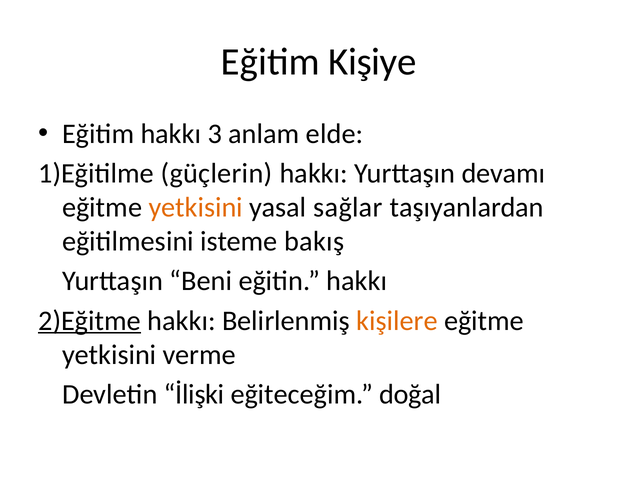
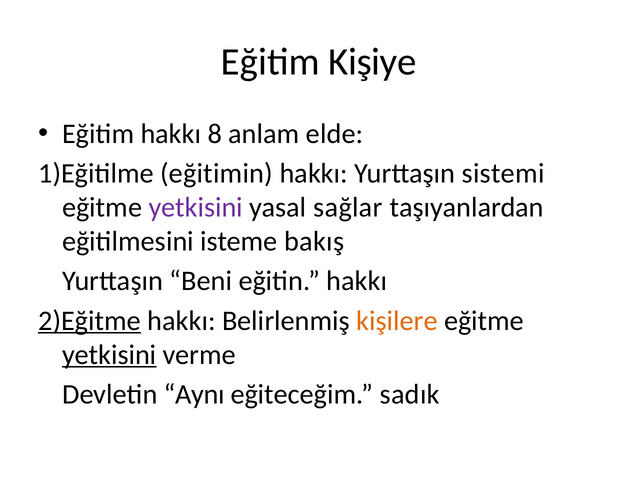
3: 3 -> 8 (215, 134)
güçlerin: güçlerin -> eğitimin (217, 173)
devamı: devamı -> sistemi (503, 173)
yetkisini colour: orange -> purple (196, 207)
yetkisini underline: none -> present (109, 355)
İlişki: İlişki -> Aynı (194, 394)
doğal: doğal -> sadık (410, 394)
